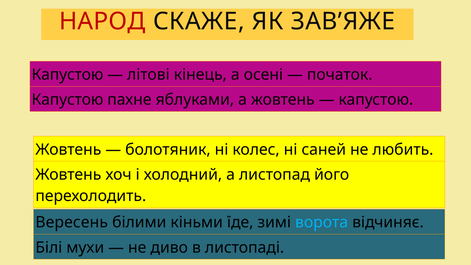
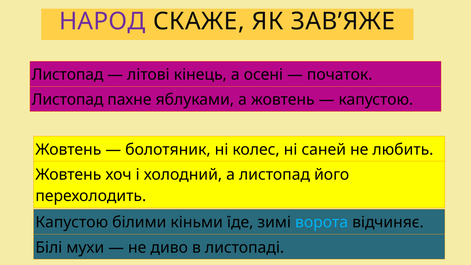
НАРОД colour: red -> purple (102, 21)
Капустою: Капустою -> Листопад (68, 75)
Капустою: Капустою -> Листопад (68, 100)
Вересень: Вересень -> Капустою (72, 222)
